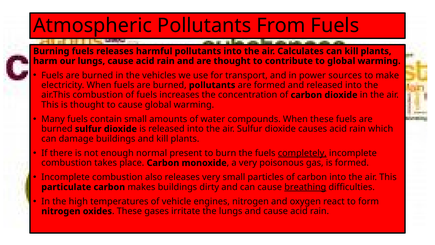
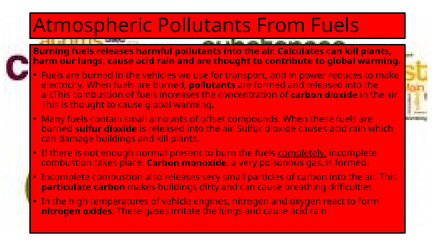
sources: sources -> reduces (345, 75)
water: water -> offset (213, 119)
breathing underline: present -> none (305, 187)
